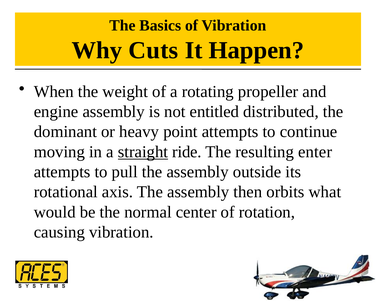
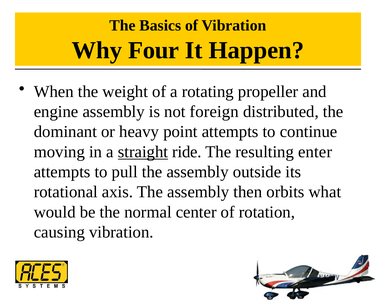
Cuts: Cuts -> Four (154, 50)
entitled: entitled -> foreign (214, 112)
